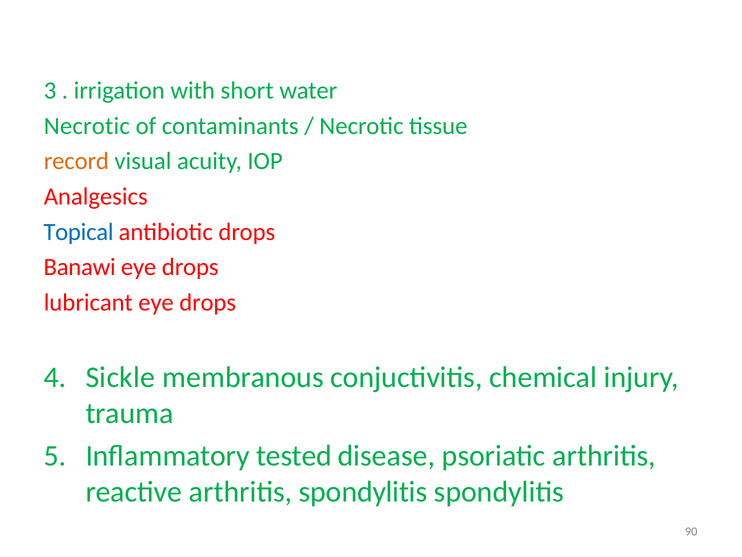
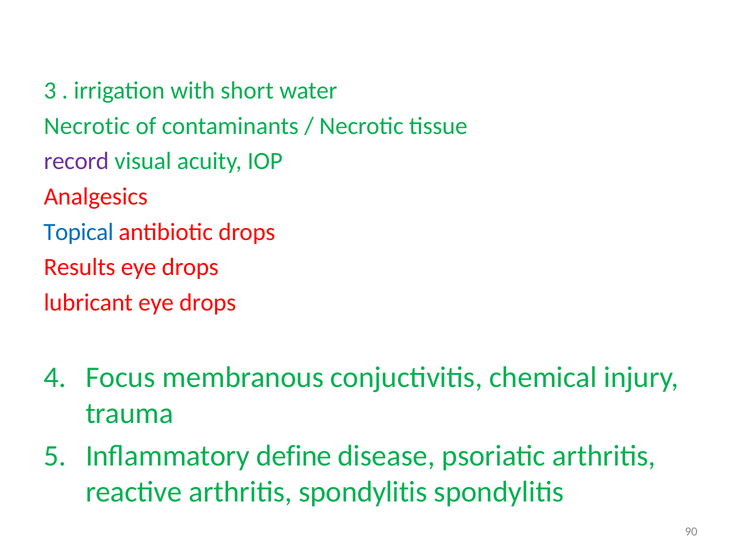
record colour: orange -> purple (76, 161)
Banawi: Banawi -> Results (80, 267)
Sickle: Sickle -> Focus (120, 377)
tested: tested -> define (294, 455)
